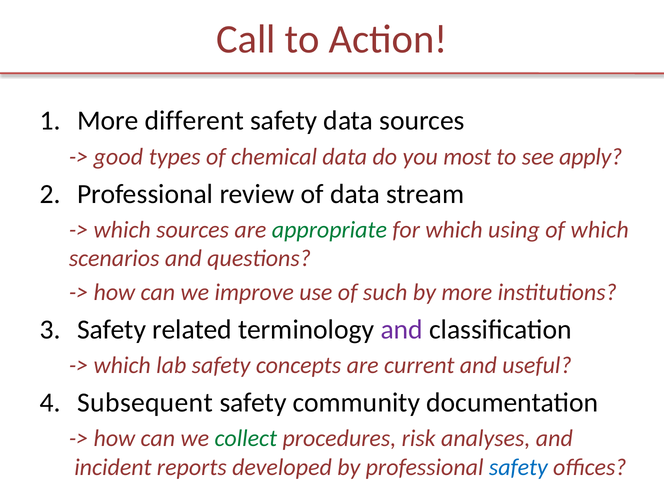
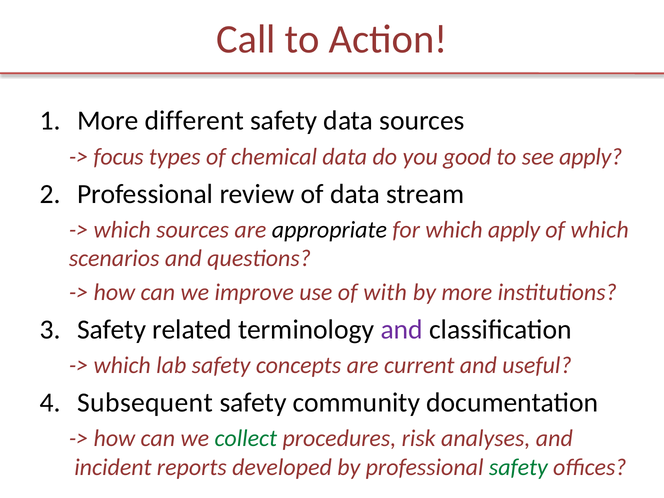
good: good -> focus (119, 157)
most: most -> good (467, 157)
appropriate colour: green -> black (329, 230)
which using: using -> apply (514, 230)
such: such -> with (385, 292)
safety colour: blue -> green (518, 467)
